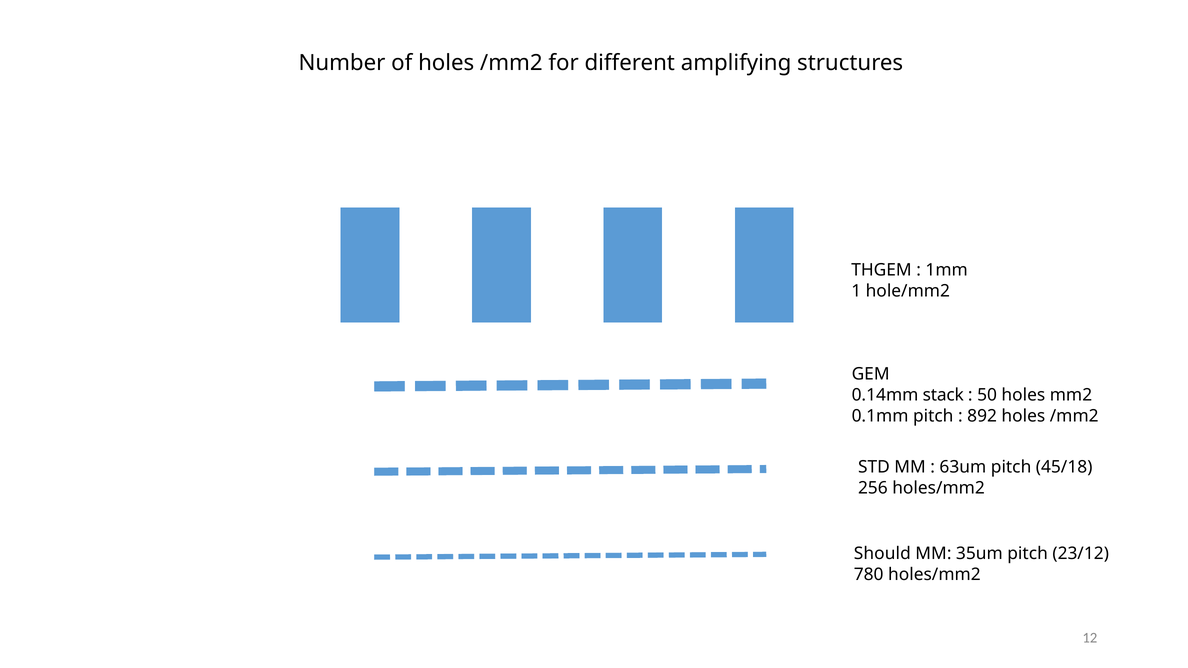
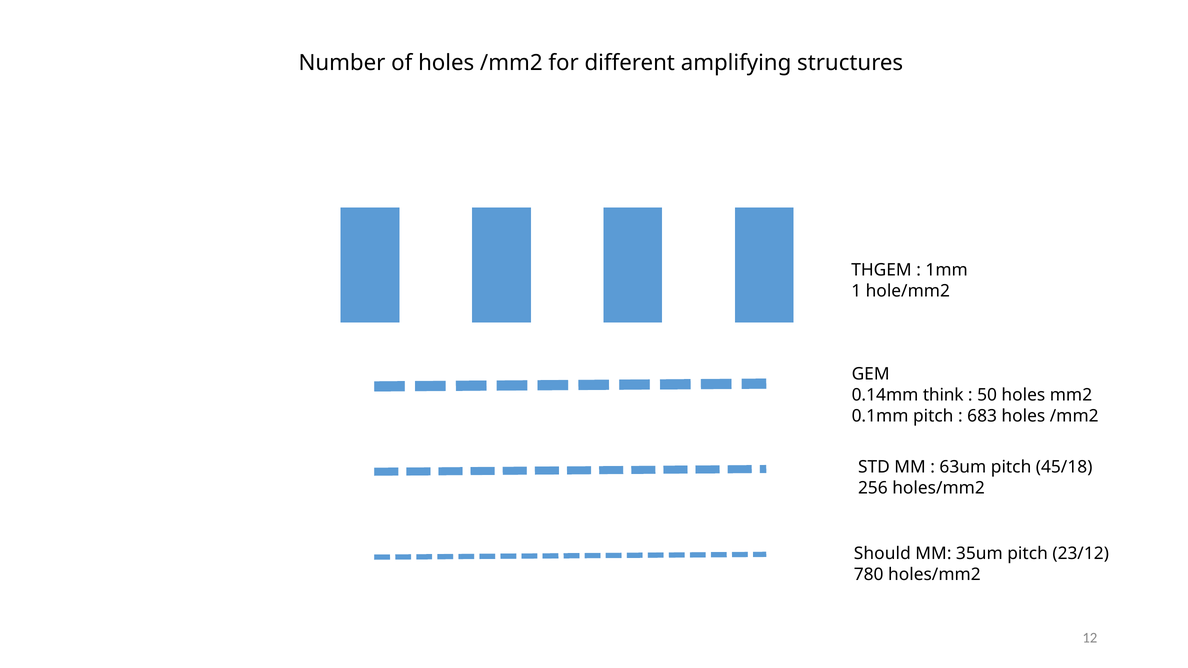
stack: stack -> think (943, 395)
892: 892 -> 683 (982, 416)
